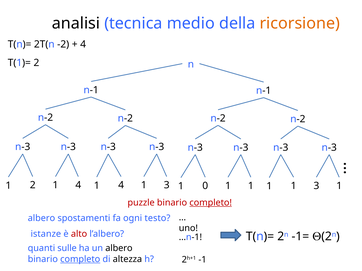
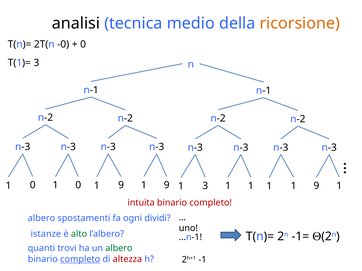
-2: -2 -> -0 (63, 44)
4: 4 -> 0 (83, 44)
T(1)= 2: 2 -> 3 (36, 63)
2: 2 -> 0 (33, 185)
4: 4 -> 0 (78, 185)
4: 4 -> 9 (121, 185)
3: 3 -> 9 (167, 185)
1 0: 0 -> 3 (205, 186)
1 1 3: 3 -> 9 (316, 186)
puzzle: puzzle -> intuita (141, 203)
completo underline: present -> none (211, 203)
testo: testo -> dividi (158, 219)
alto colour: red -> green (79, 234)
sulle: sulle -> trovi (67, 249)
albero colour: black -> green (119, 249)
altezza colour: black -> red (127, 260)
